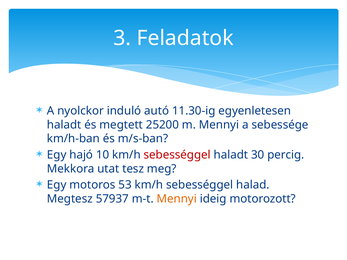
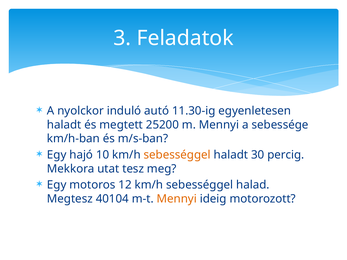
sebességgel colour: red -> orange (177, 155)
53: 53 -> 12 (125, 185)
57937: 57937 -> 40104 (112, 199)
